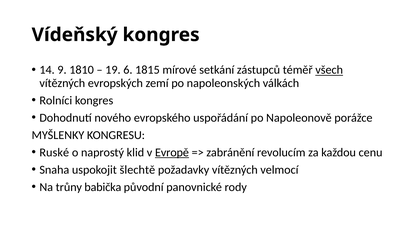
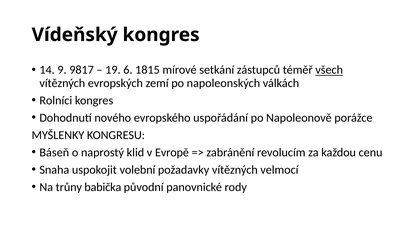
1810: 1810 -> 9817 (82, 70)
Ruské: Ruské -> Báseň (54, 153)
Evropě underline: present -> none (172, 153)
šlechtě: šlechtě -> volební (137, 170)
